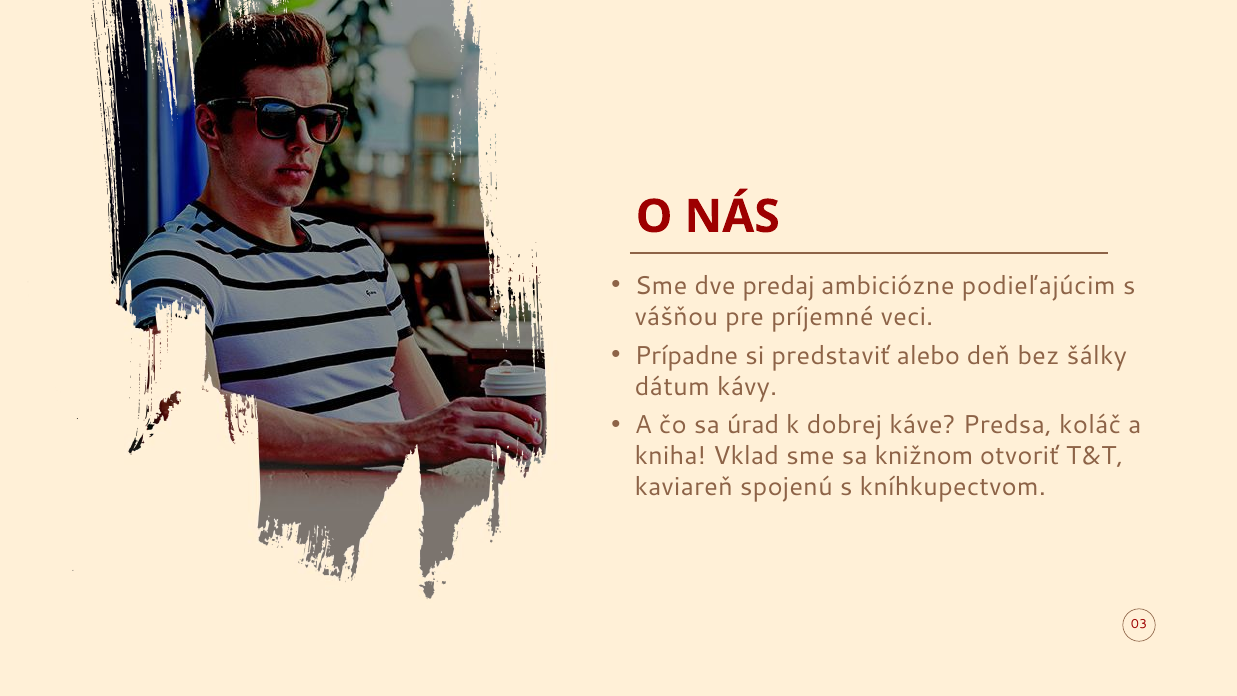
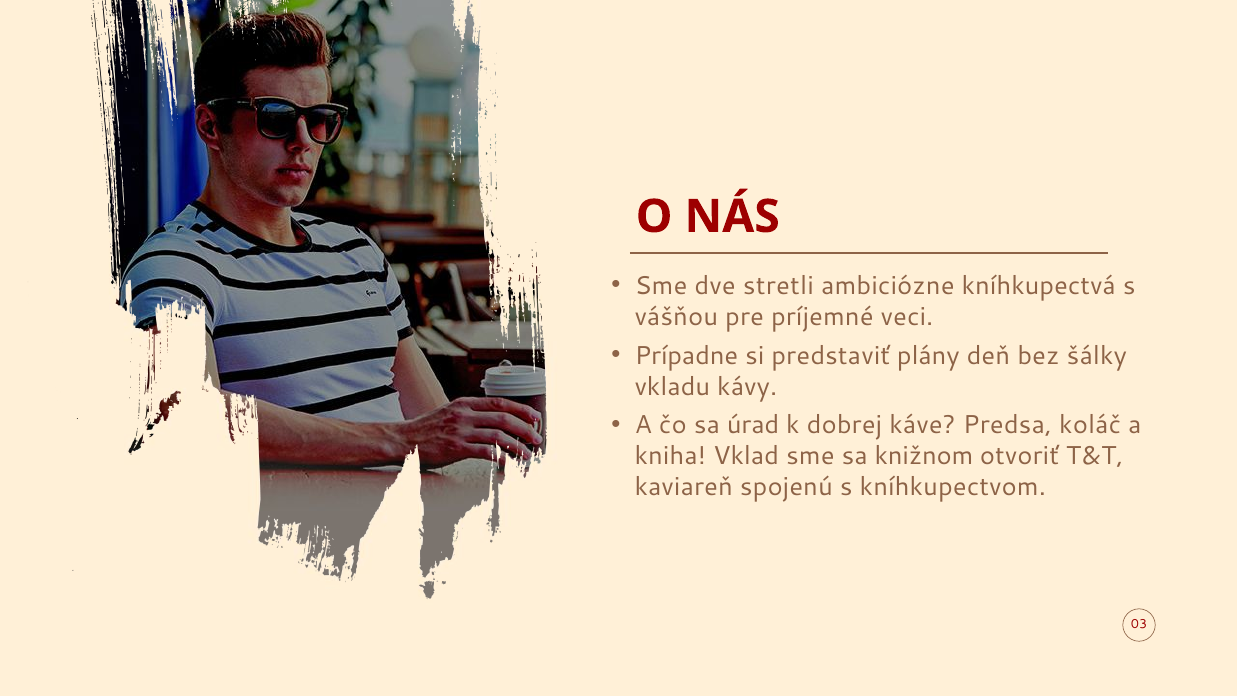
predaj: predaj -> stretli (778, 286)
podieľajúcim: podieľajúcim -> kníhkupectvá (1039, 286)
alebo: alebo -> plány (928, 356)
dátum: dátum -> vkladu (672, 387)
